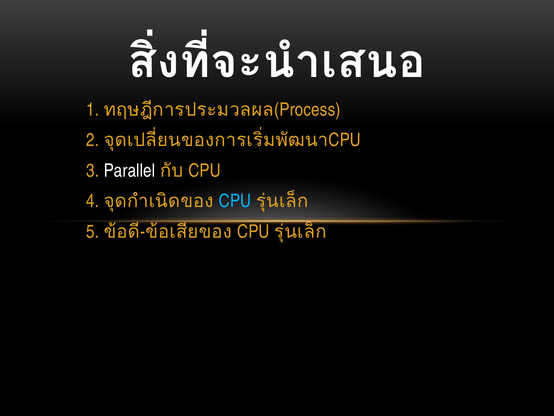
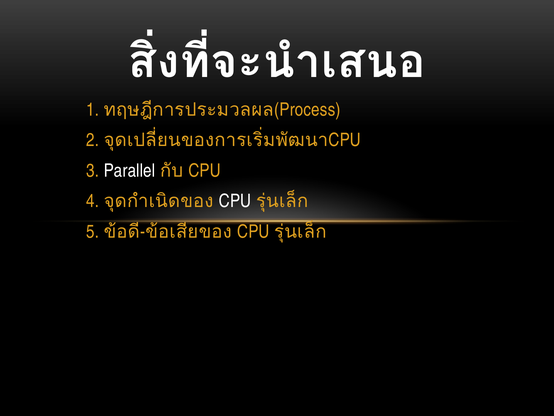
CPU colour: light blue -> white (235, 201)
